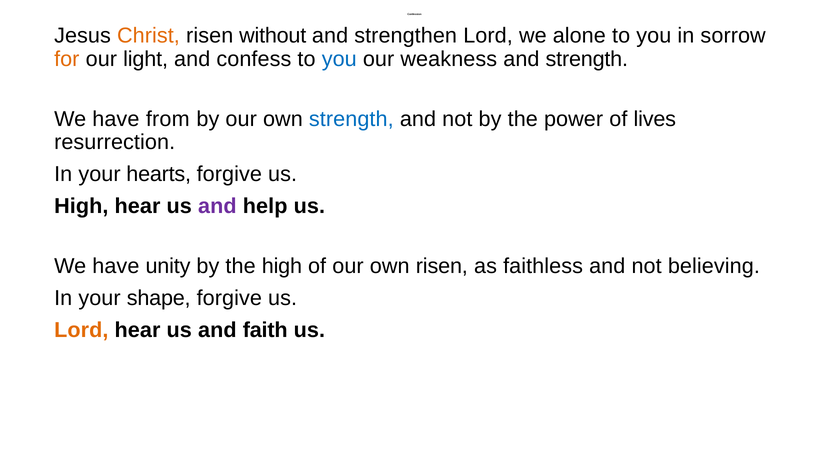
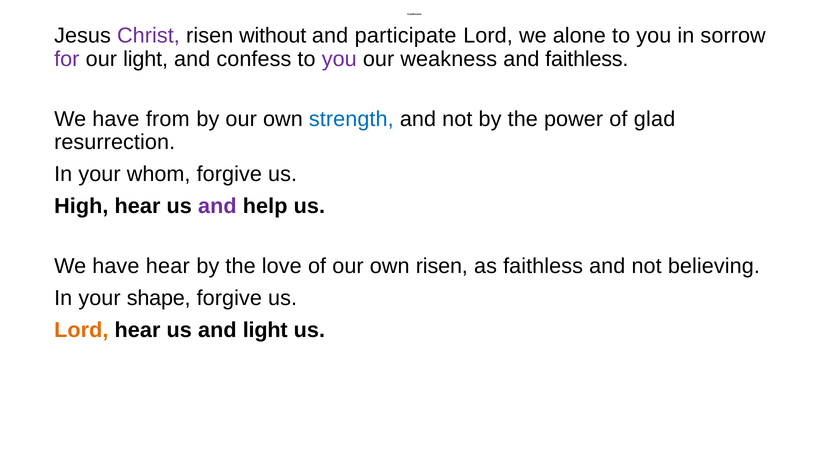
Christ colour: orange -> purple (148, 36)
strengthen: strengthen -> participate (406, 36)
for colour: orange -> purple (67, 59)
you colour: blue -> purple (339, 59)
and strength: strength -> faithless (587, 59)
lives: lives -> glad (655, 119)
hearts: hearts -> whom (159, 174)
have unity: unity -> hear (168, 266)
the high: high -> love (282, 266)
and faith: faith -> light (265, 330)
